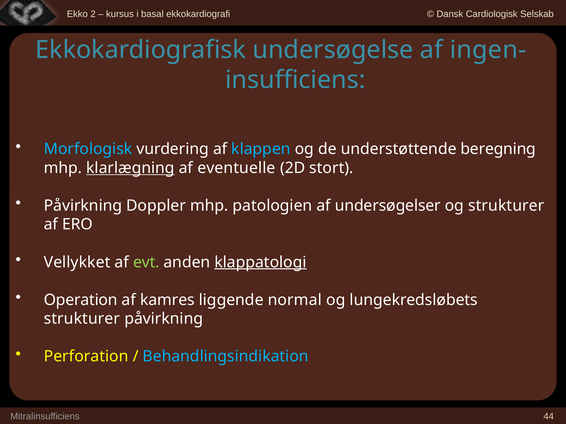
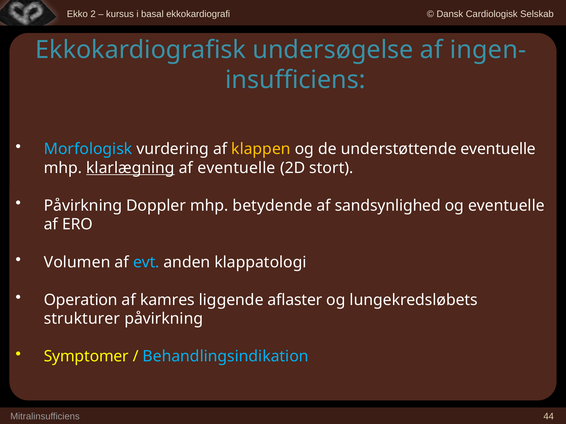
klappen colour: light blue -> yellow (261, 149)
understøttende beregning: beregning -> eventuelle (498, 149)
patologien: patologien -> betydende (272, 206)
undersøgelser: undersøgelser -> sandsynlighed (388, 206)
og strukturer: strukturer -> eventuelle (506, 206)
Vellykket: Vellykket -> Volumen (77, 262)
evt colour: light green -> light blue (146, 262)
klappatologi underline: present -> none (261, 262)
normal: normal -> aflaster (295, 300)
Perforation: Perforation -> Symptomer (86, 357)
